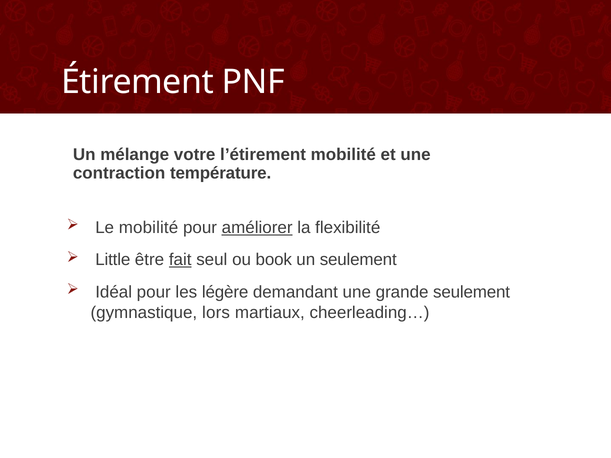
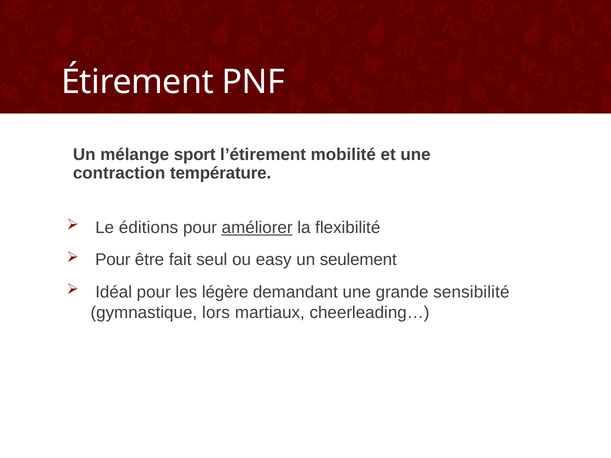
votre: votre -> sport (195, 155)
Le mobilité: mobilité -> éditions (149, 228)
Little: Little -> Pour (113, 260)
fait underline: present -> none (180, 260)
book: book -> easy (274, 260)
grande seulement: seulement -> sensibilité (471, 292)
